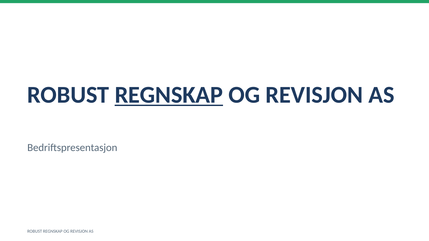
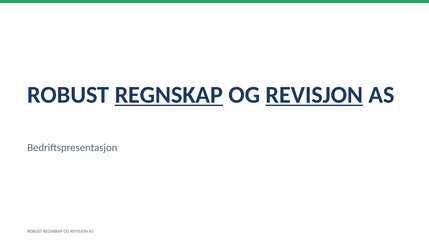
REVISJON underline: none -> present (314, 95)
